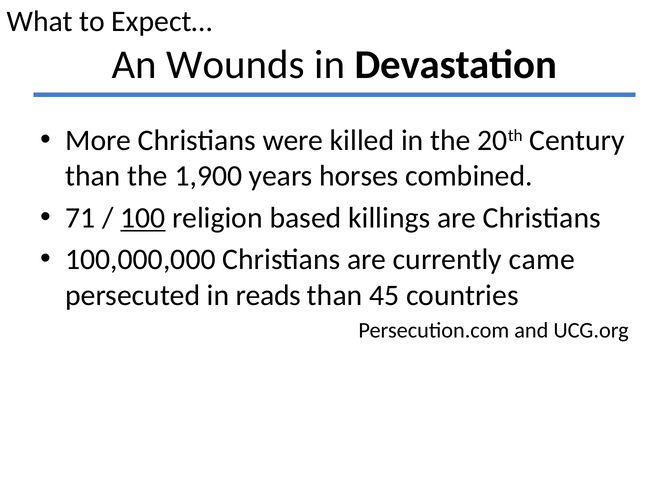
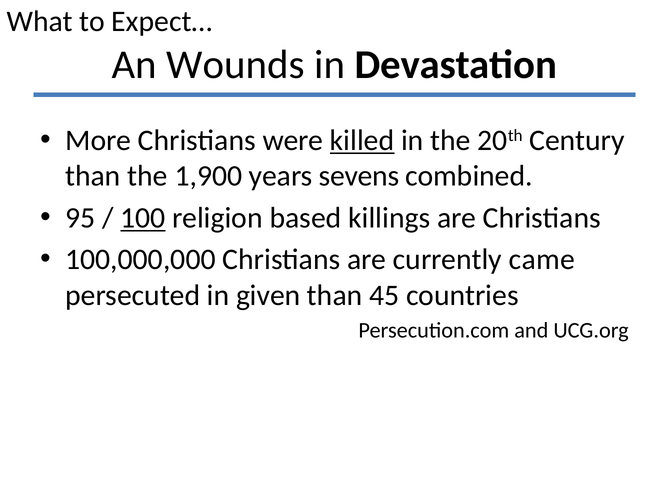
killed underline: none -> present (362, 140)
horses: horses -> sevens (359, 176)
71: 71 -> 95 (80, 218)
reads: reads -> given (268, 295)
